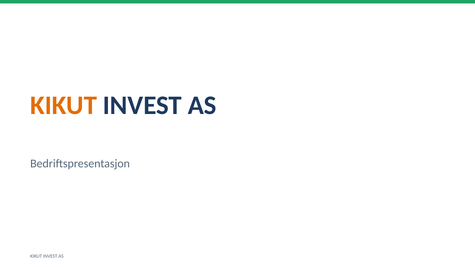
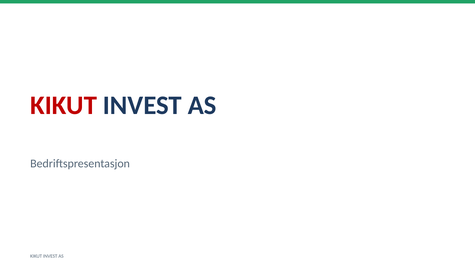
KIKUT colour: orange -> red (64, 105)
